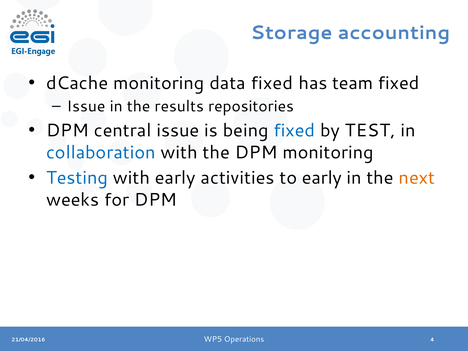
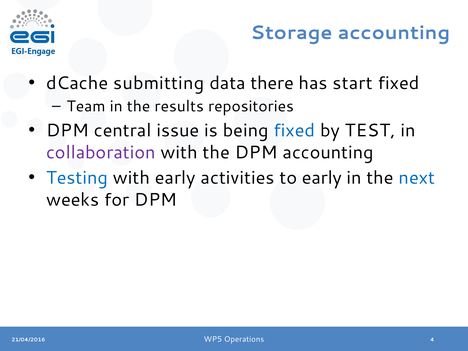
dCache monitoring: monitoring -> submitting (159, 83)
data fixed: fixed -> there (272, 83)
team: team -> start (353, 83)
Issue: Issue -> Team (86, 106)
collaboration colour: blue -> purple (101, 152)
DPM monitoring: monitoring -> accounting (328, 152)
next colour: orange -> blue (417, 178)
